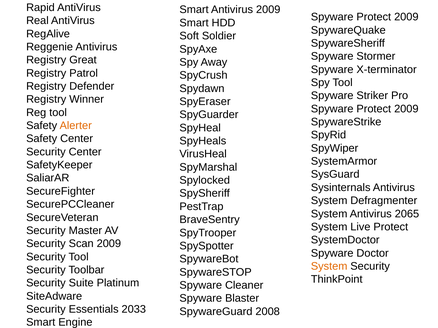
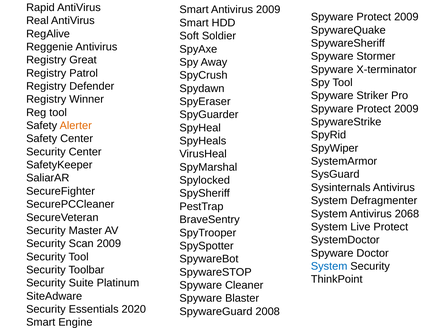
2065: 2065 -> 2068 (407, 214)
System colour: orange -> blue (329, 267)
2033: 2033 -> 2020 (134, 310)
